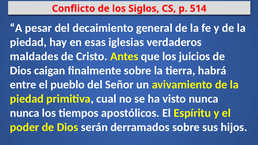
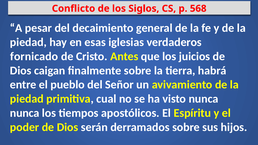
514: 514 -> 568 (198, 9)
maldades: maldades -> fornicado (34, 56)
